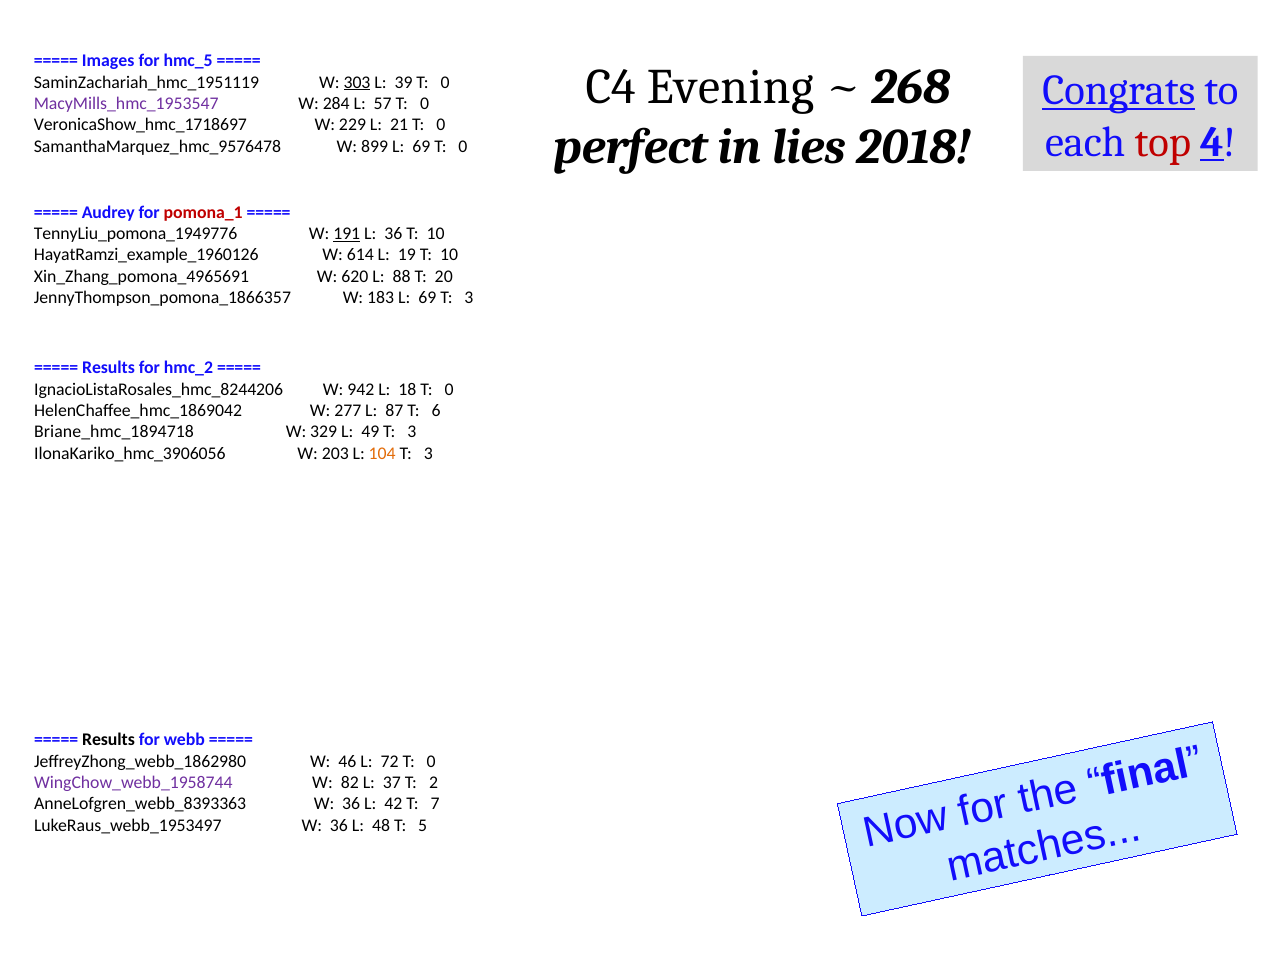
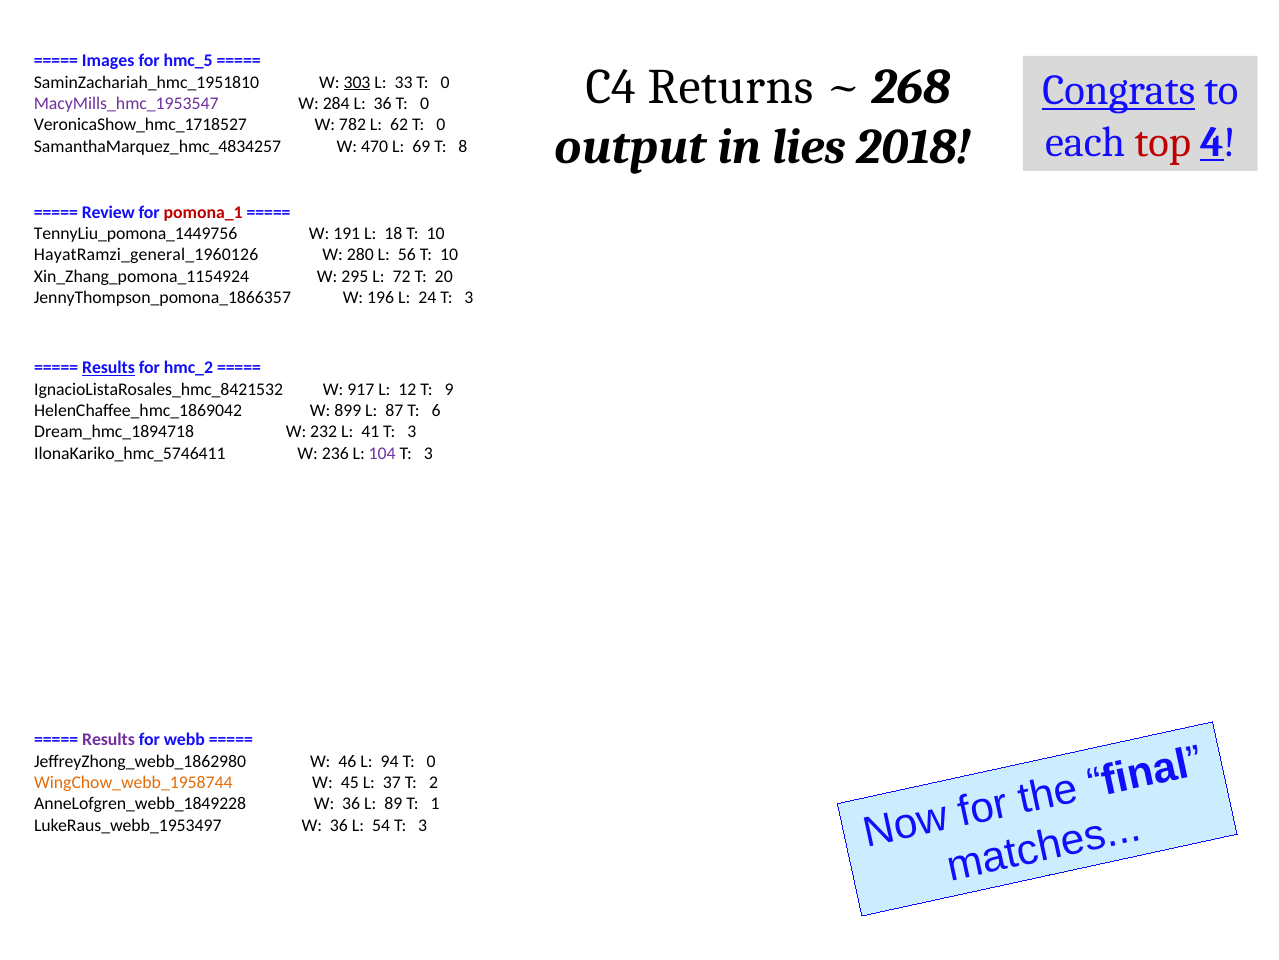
Evening: Evening -> Returns (730, 87)
SaminZachariah_hmc_1951119: SaminZachariah_hmc_1951119 -> SaminZachariah_hmc_1951810 (146, 82)
39: 39 -> 33 (404, 82)
L 57: 57 -> 36 (383, 104)
VeronicaShow_hmc_1718697: VeronicaShow_hmc_1718697 -> VeronicaShow_hmc_1718527 (140, 125)
229: 229 -> 782 (353, 125)
21: 21 -> 62 (399, 125)
perfect: perfect -> output (630, 147)
SamanthaMarquez_hmc_9576478: SamanthaMarquez_hmc_9576478 -> SamanthaMarquez_hmc_4834257 (157, 146)
899: 899 -> 470 (375, 146)
69 T 0: 0 -> 8 (463, 146)
Audrey: Audrey -> Review (108, 212)
TennyLiu_pomona_1949776: TennyLiu_pomona_1949776 -> TennyLiu_pomona_1449756 (136, 233)
191 underline: present -> none (347, 233)
L 36: 36 -> 18 (393, 233)
HayatRamzi_example_1960126: HayatRamzi_example_1960126 -> HayatRamzi_general_1960126 (146, 255)
614: 614 -> 280 (360, 255)
19: 19 -> 56 (407, 255)
Xin_Zhang_pomona_4965691: Xin_Zhang_pomona_4965691 -> Xin_Zhang_pomona_1154924 (142, 276)
620: 620 -> 295 (355, 276)
88: 88 -> 72 (402, 276)
183: 183 -> 196 (381, 297)
69: 69 -> 24 (427, 297)
Results underline: none -> present (108, 368)
IgnacioListaRosales_hmc_8244206: IgnacioListaRosales_hmc_8244206 -> IgnacioListaRosales_hmc_8421532 (159, 389)
942: 942 -> 917 (361, 389)
18: 18 -> 12 (407, 389)
0: 0 -> 9 (449, 389)
277: 277 -> 899 (348, 410)
Briane_hmc_1894718: Briane_hmc_1894718 -> Dream_hmc_1894718 (114, 432)
329: 329 -> 232 (324, 432)
49: 49 -> 41 (370, 432)
IlonaKariko_hmc_3906056: IlonaKariko_hmc_3906056 -> IlonaKariko_hmc_5746411 (130, 453)
203: 203 -> 236 (335, 453)
104 colour: orange -> purple (382, 453)
Results colour: black -> purple (108, 739)
72: 72 -> 94 (390, 761)
WingChow_webb_1958744 colour: purple -> orange (133, 782)
82: 82 -> 45 (350, 782)
AnneLofgren_webb_8393363: AnneLofgren_webb_8393363 -> AnneLofgren_webb_1849228 (140, 803)
42: 42 -> 89 (393, 803)
7: 7 -> 1 (435, 803)
48: 48 -> 54 (381, 825)
5: 5 -> 3 (423, 825)
